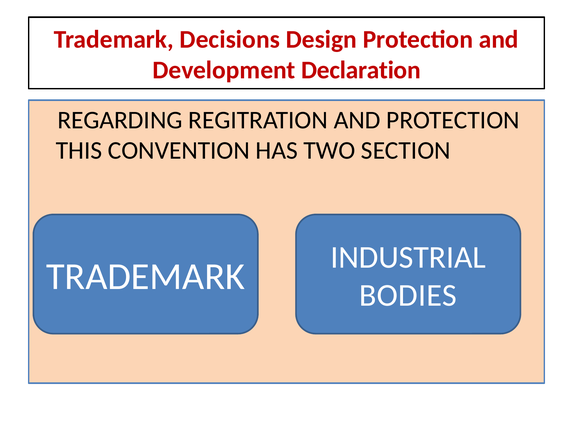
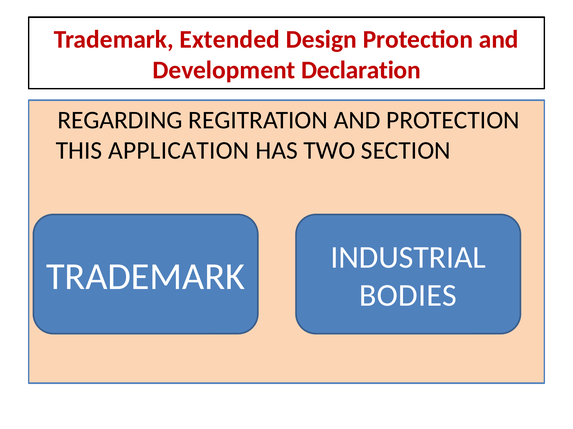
Decisions: Decisions -> Extended (230, 40)
CONVENTION: CONVENTION -> APPLICATION (179, 151)
